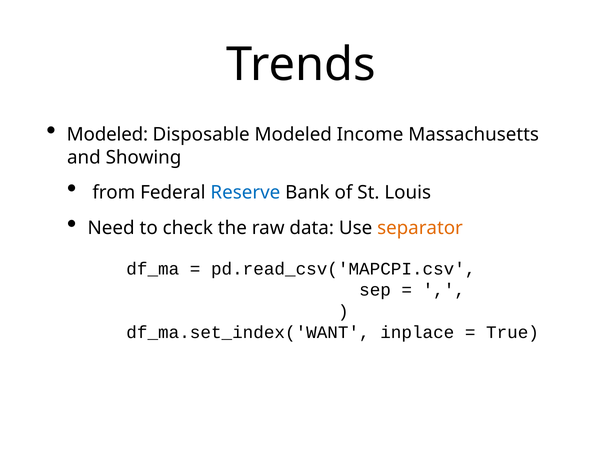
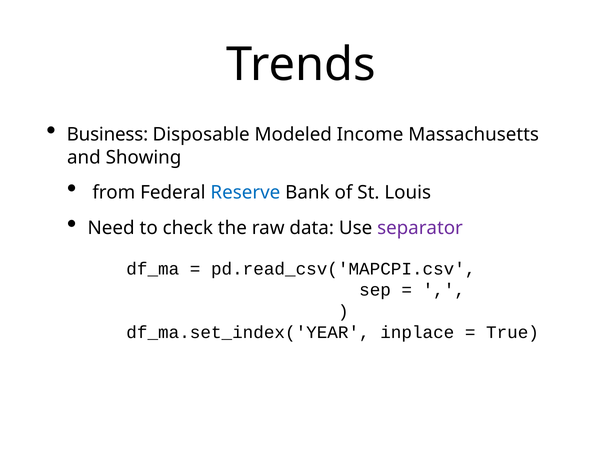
Modeled: Modeled -> Business (107, 135)
separator colour: orange -> purple (420, 228)
df_ma.set_index('WANT: df_ma.set_index('WANT -> df_ma.set_index('YEAR (248, 333)
